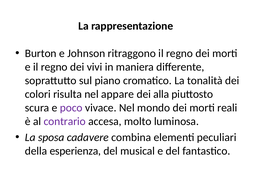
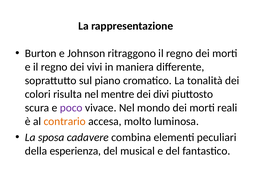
appare: appare -> mentre (118, 94)
alla: alla -> divi (161, 94)
contrario colour: purple -> orange (65, 122)
